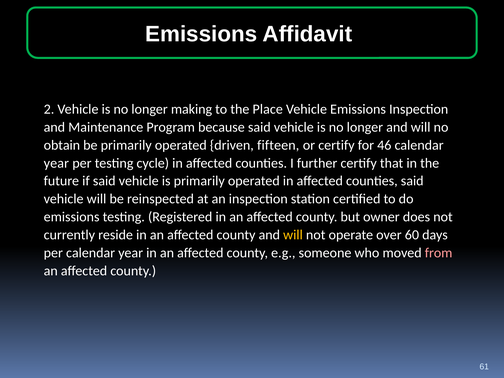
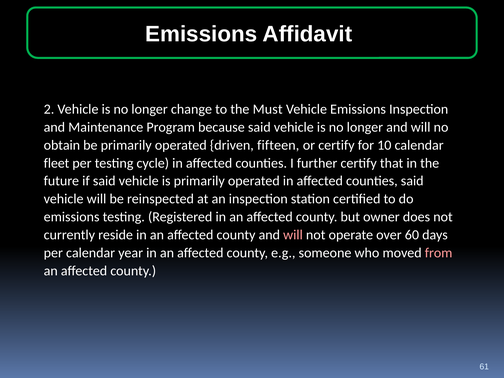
making: making -> change (191, 109)
Place: Place -> Must (268, 109)
46: 46 -> 10 (384, 145)
year: year -> fleet (57, 163)
will colour: yellow -> pink (293, 235)
